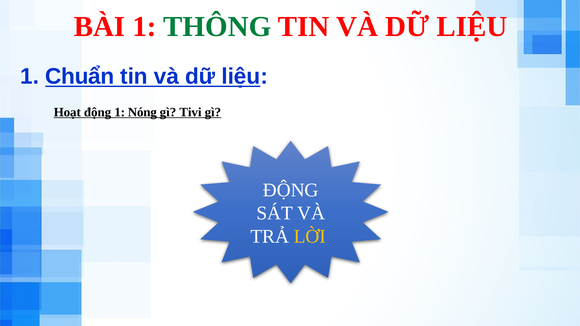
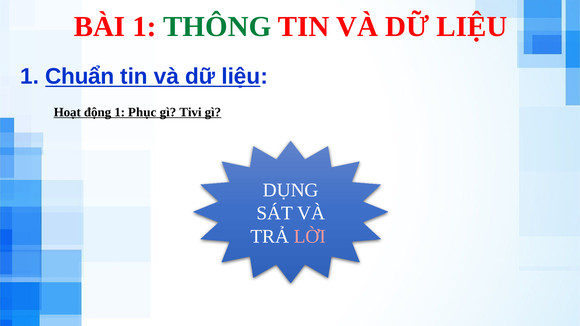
Nóng: Nóng -> Phục (142, 112)
ĐỘNG: ĐỘNG -> DỤNG (291, 190)
LỜI colour: yellow -> pink (310, 237)
